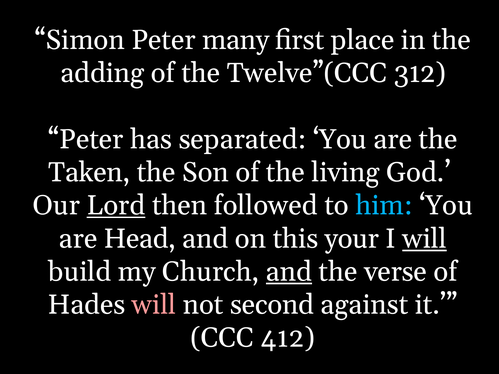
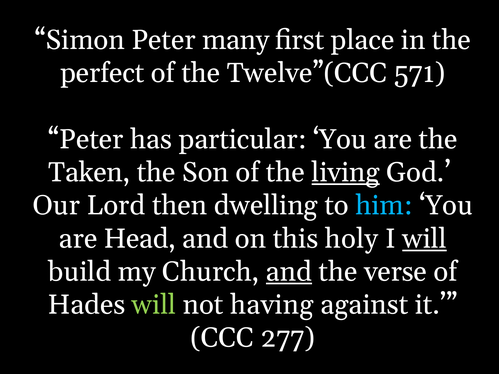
adding: adding -> perfect (102, 73)
312: 312 -> 571 (420, 73)
separated: separated -> particular (243, 139)
living underline: none -> present (346, 172)
Lord underline: present -> none (116, 206)
followed: followed -> dwelling (266, 206)
your: your -> holy (352, 239)
will colour: pink -> light green (154, 305)
second: second -> having (272, 305)
412: 412 -> 277 (288, 338)
